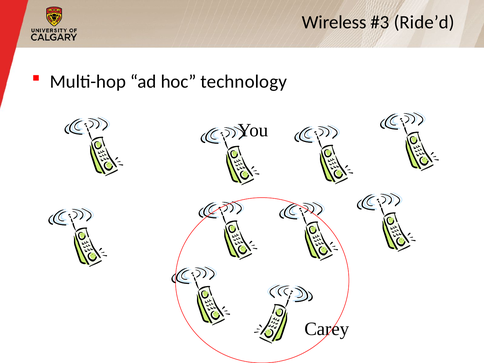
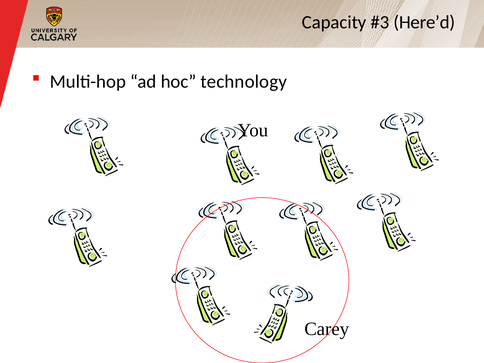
Wireless: Wireless -> Capacity (334, 22)
Ride’d: Ride’d -> Here’d (424, 22)
